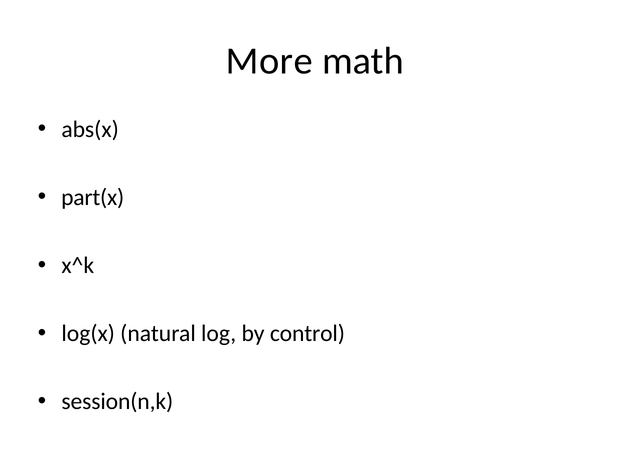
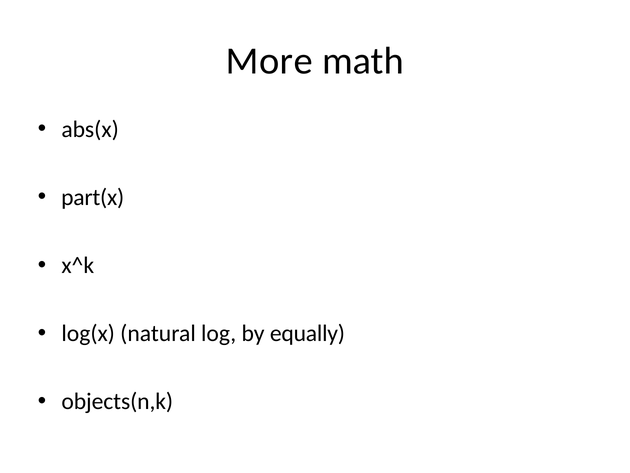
control: control -> equally (307, 333)
session(n,k: session(n,k -> objects(n,k (117, 401)
